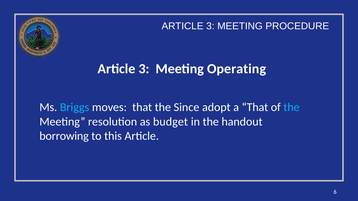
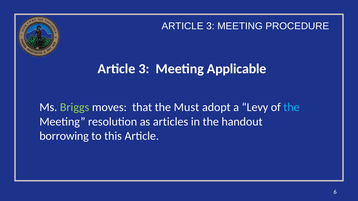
Operating: Operating -> Applicable (237, 69)
Briggs colour: light blue -> light green (75, 107)
Since: Since -> Must (186, 107)
a That: That -> Levy (255, 107)
budget: budget -> articles (171, 122)
